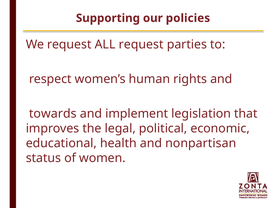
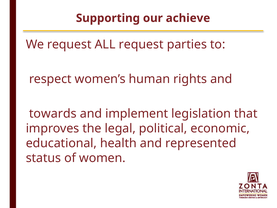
policies: policies -> achieve (188, 18)
nonpartisan: nonpartisan -> represented (201, 143)
